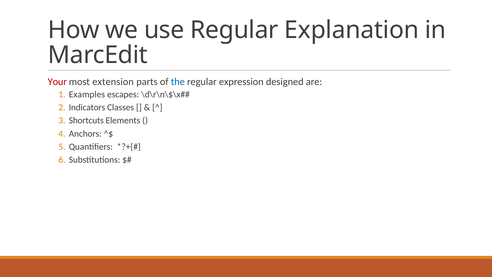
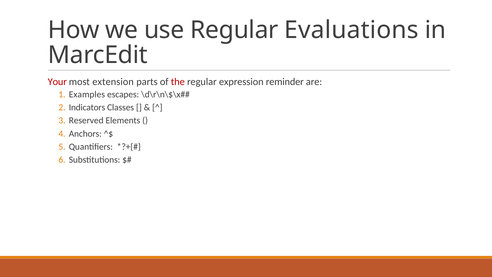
Explanation: Explanation -> Evaluations (351, 30)
the colour: blue -> red (178, 82)
designed: designed -> reminder (285, 82)
Shortcuts: Shortcuts -> Reserved (86, 120)
